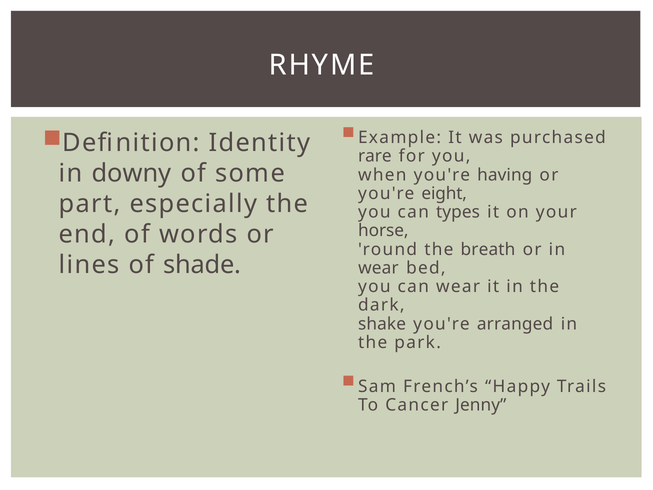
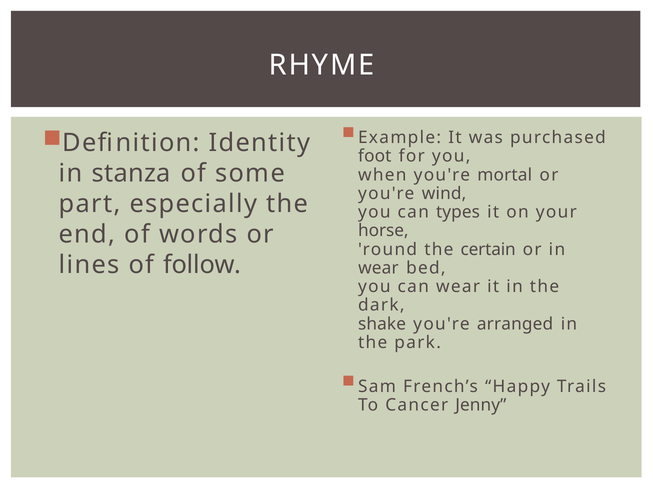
rare: rare -> foot (375, 156)
downy: downy -> stanza (131, 173)
having: having -> mortal (505, 175)
eight: eight -> wind (444, 193)
breath: breath -> certain (488, 249)
shade: shade -> follow (202, 265)
